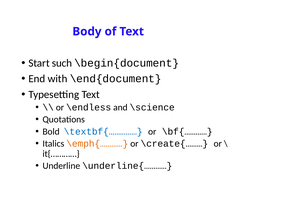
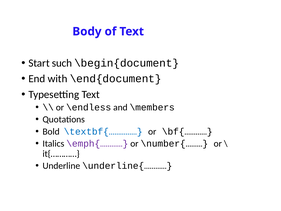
\science: \science -> \members (152, 107)
\emph{………… colour: orange -> purple (97, 143)
\create{………: \create{……… -> \number{……… (174, 143)
